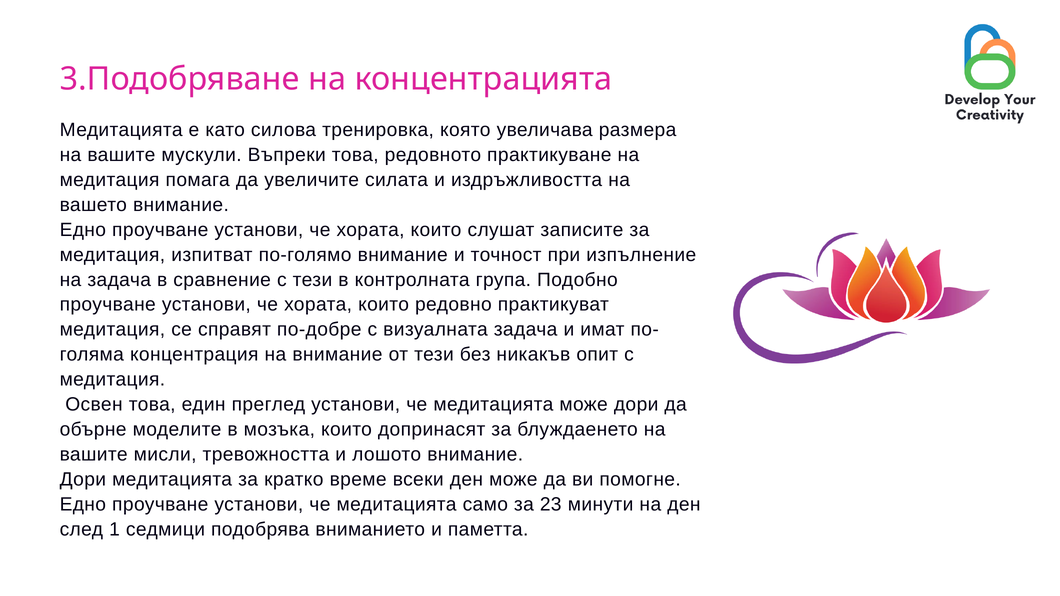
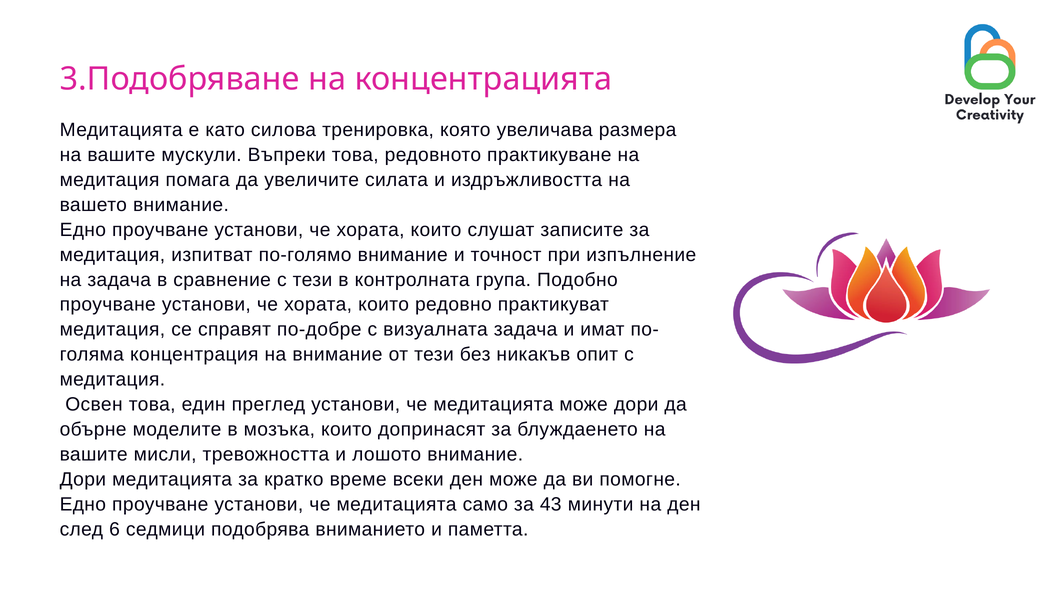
23: 23 -> 43 (551, 505)
1: 1 -> 6 (115, 530)
